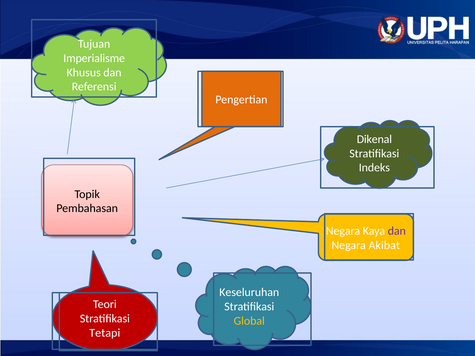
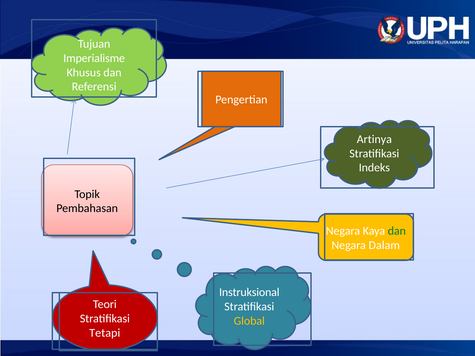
Dikenal: Dikenal -> Artinya (374, 139)
dan colour: purple -> green (397, 231)
Akibat: Akibat -> Dalam (384, 245)
Keseluruhan: Keseluruhan -> Instruksional (249, 293)
